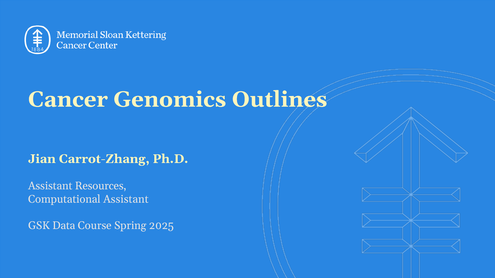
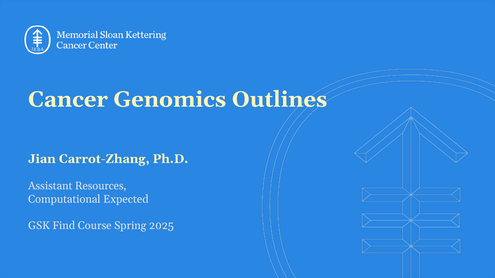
Computational Assistant: Assistant -> Expected (126, 199)
Data: Data -> Find (64, 226)
